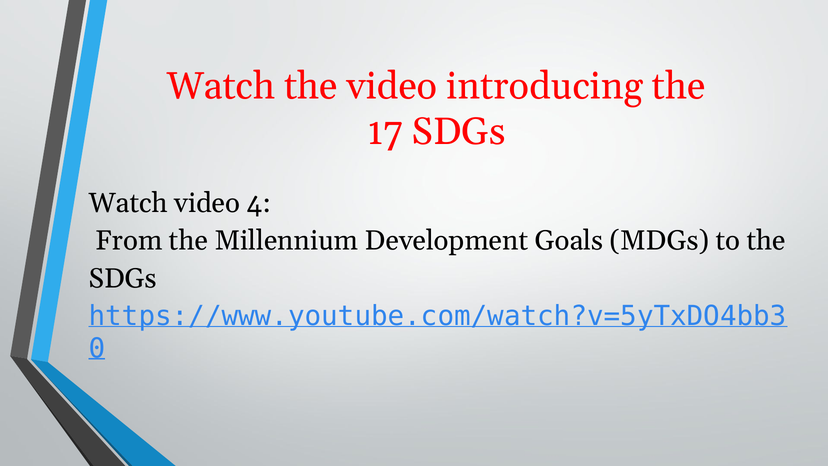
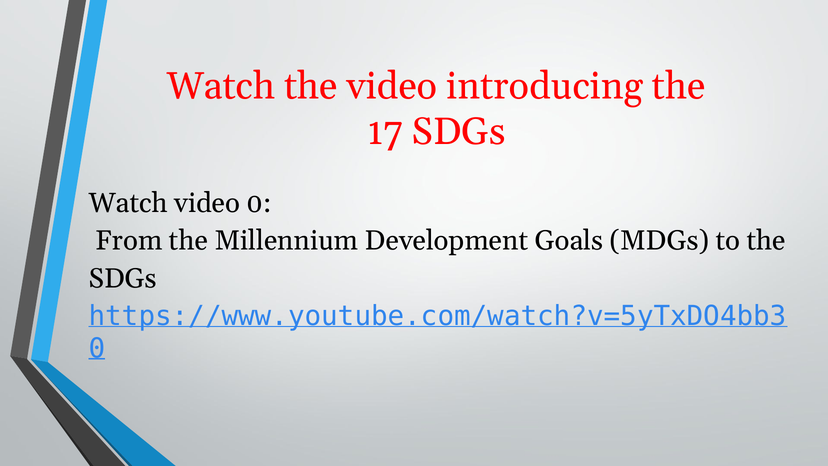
video 4: 4 -> 0 (259, 203)
